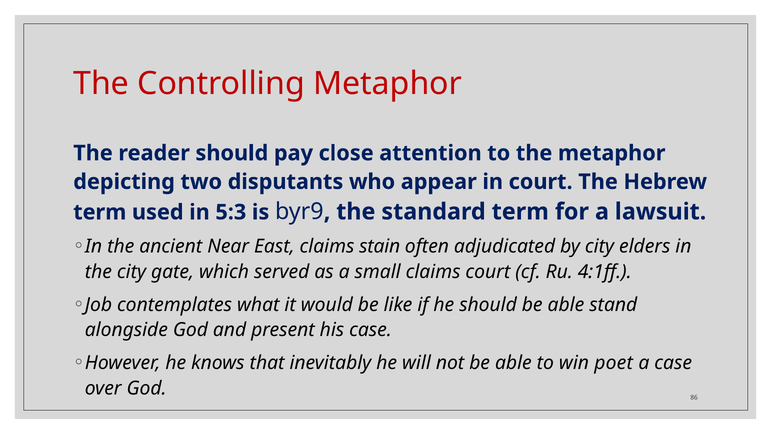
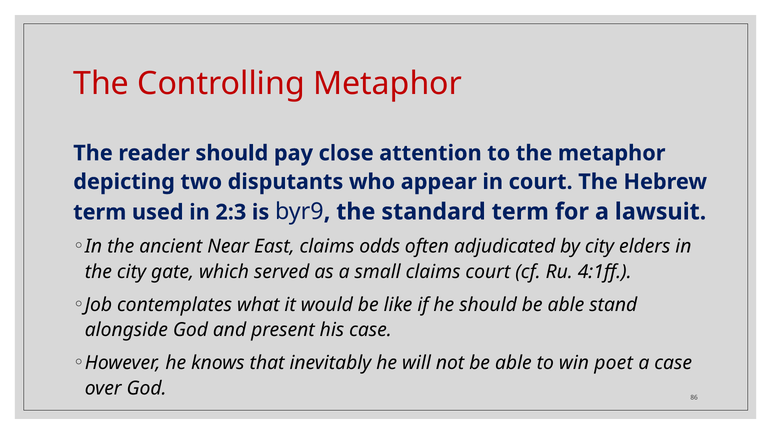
5:3: 5:3 -> 2:3 (231, 212)
stain: stain -> odds (380, 246)
